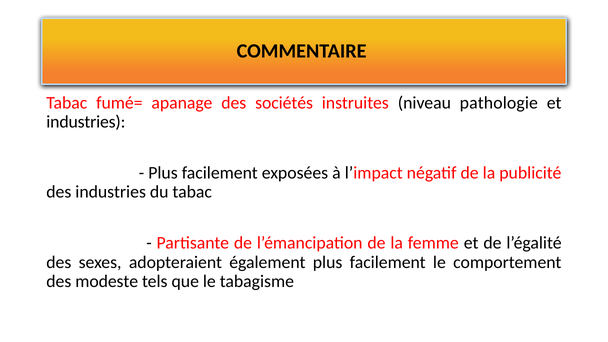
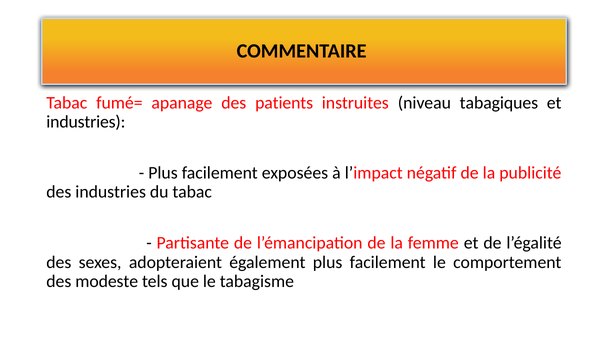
sociétés: sociétés -> patients (284, 103)
pathologie: pathologie -> tabagiques (499, 103)
